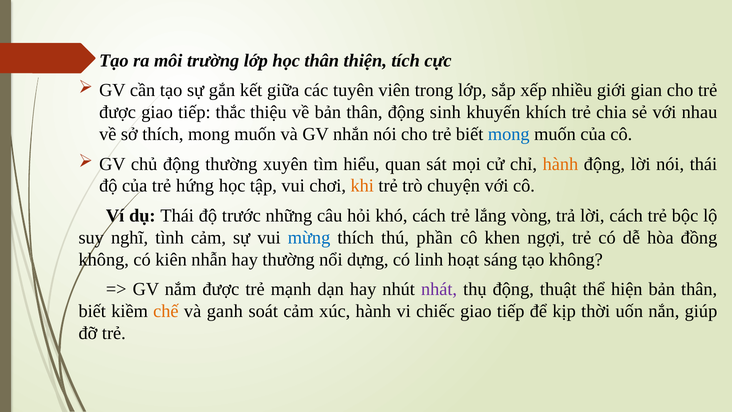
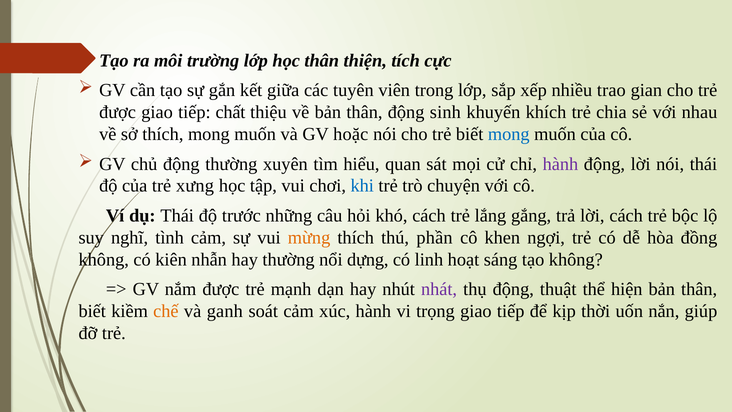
giới: giới -> trao (611, 90)
thắc: thắc -> chất (230, 112)
nhắn: nhắn -> hoặc (351, 134)
hành colour: orange -> purple (560, 164)
hứng: hứng -> xưng (195, 186)
khi colour: orange -> blue (362, 186)
vòng: vòng -> gắng (531, 215)
mừng colour: blue -> orange (309, 237)
chiếc: chiếc -> trọng (435, 311)
